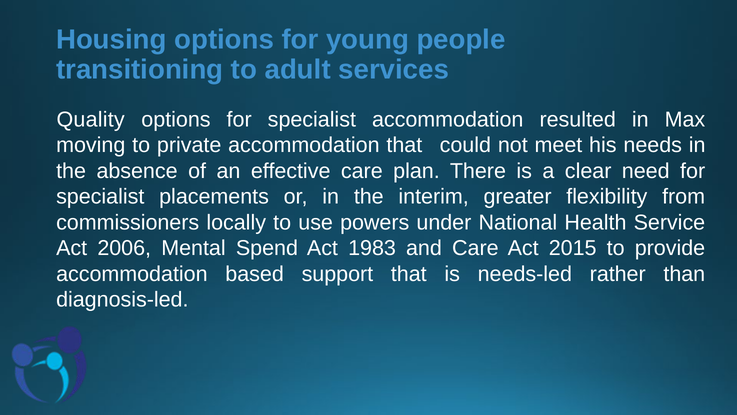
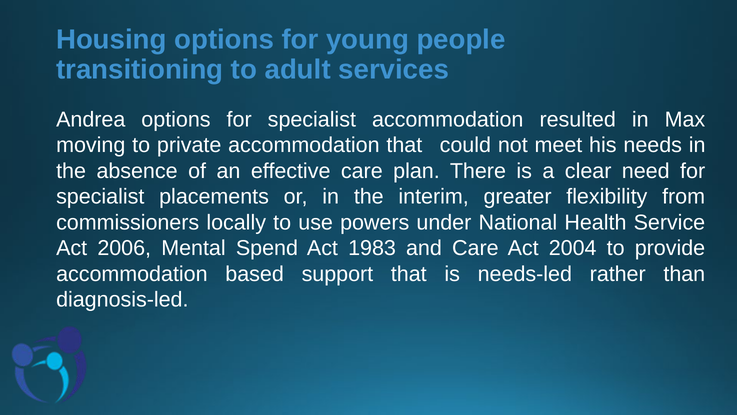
Quality: Quality -> Andrea (91, 119)
2015: 2015 -> 2004 (573, 248)
